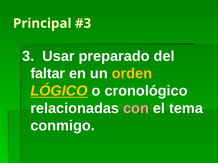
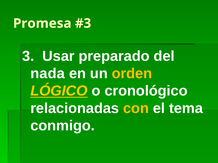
Principal: Principal -> Promesa (42, 23)
faltar: faltar -> nada (48, 74)
con colour: pink -> yellow (136, 109)
